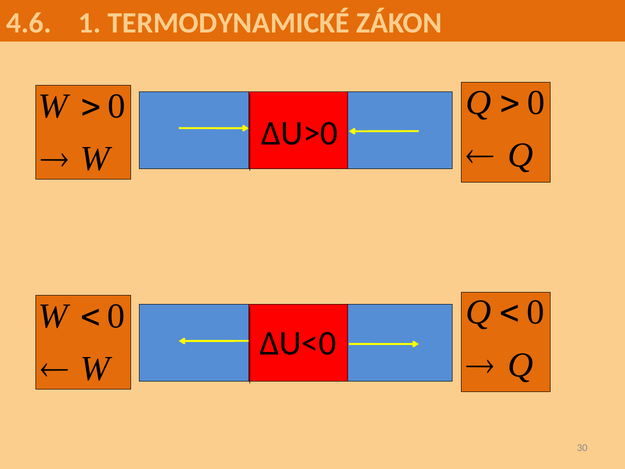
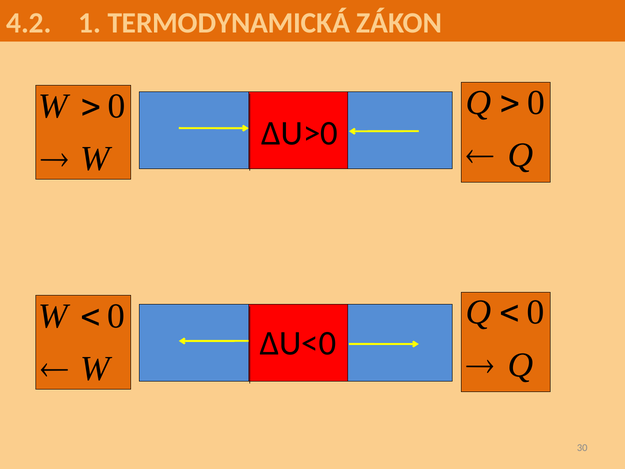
4.6: 4.6 -> 4.2 (29, 23)
TERMODYNAMICKÉ: TERMODYNAMICKÉ -> TERMODYNAMICKÁ (229, 23)
